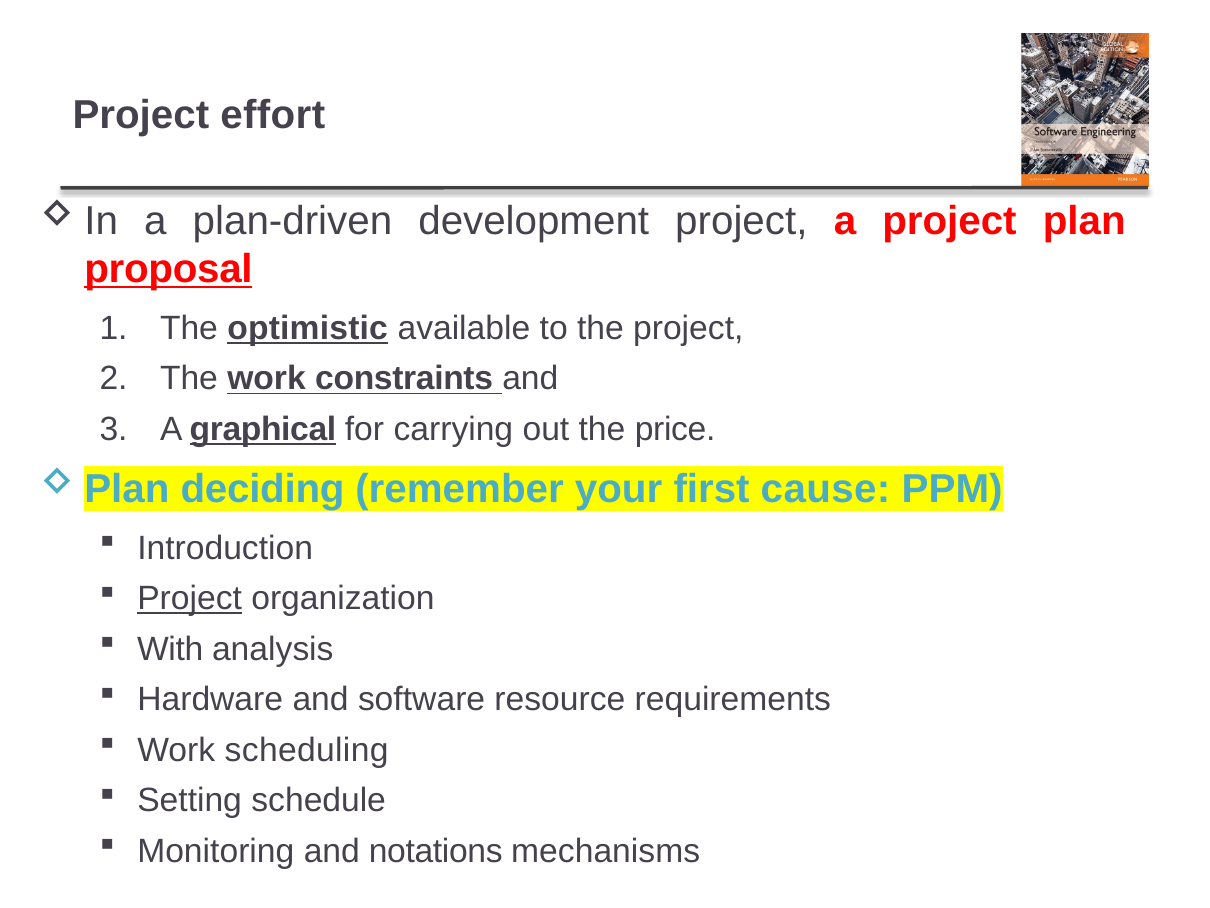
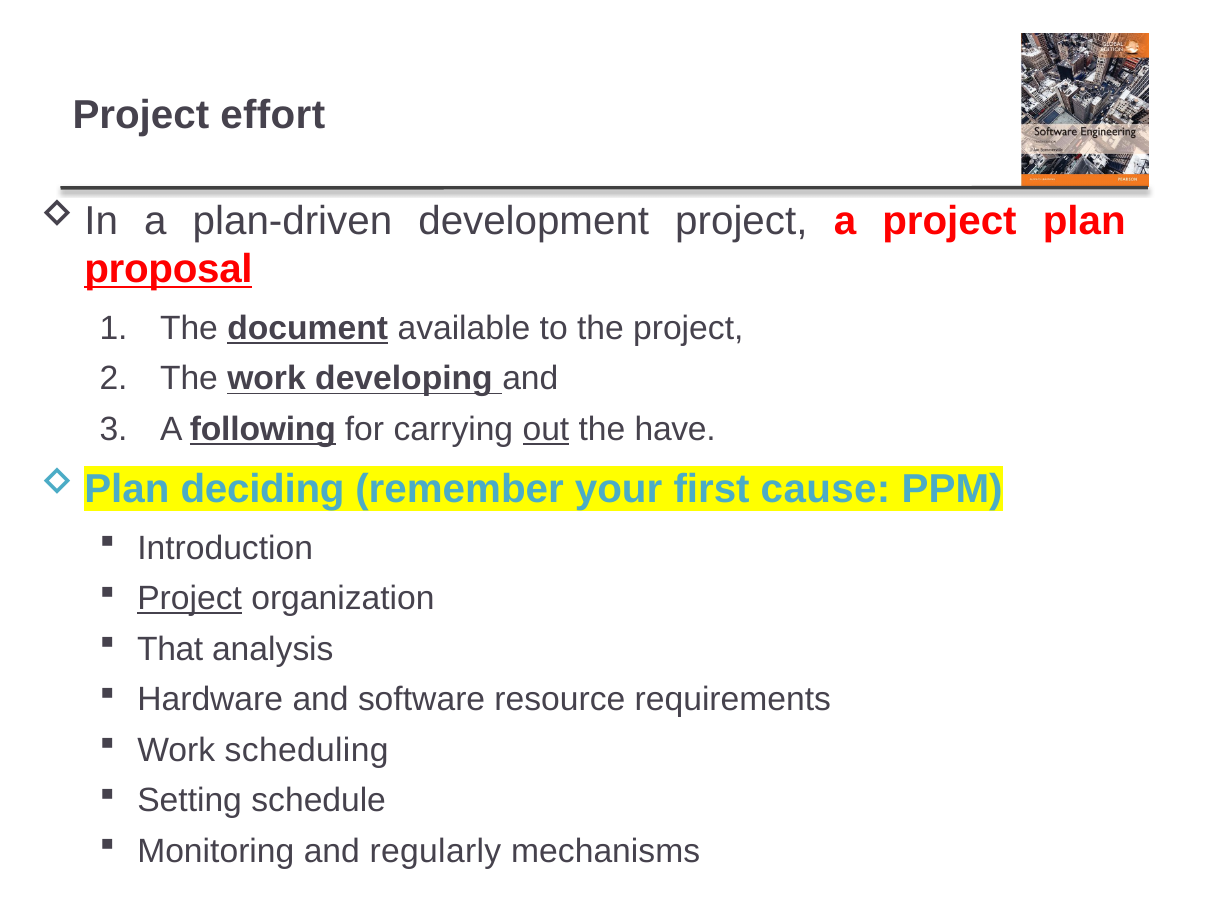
optimistic: optimistic -> document (308, 328)
constraints: constraints -> developing (404, 378)
graphical: graphical -> following (263, 429)
out underline: none -> present (546, 429)
price: price -> have (675, 429)
With: With -> That (170, 649)
notations: notations -> regularly (435, 851)
